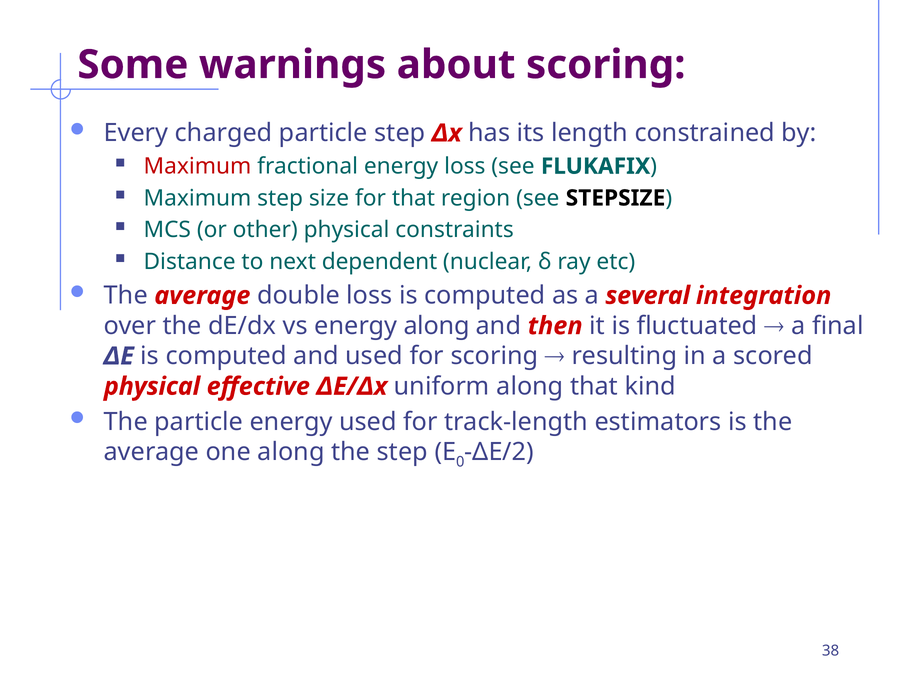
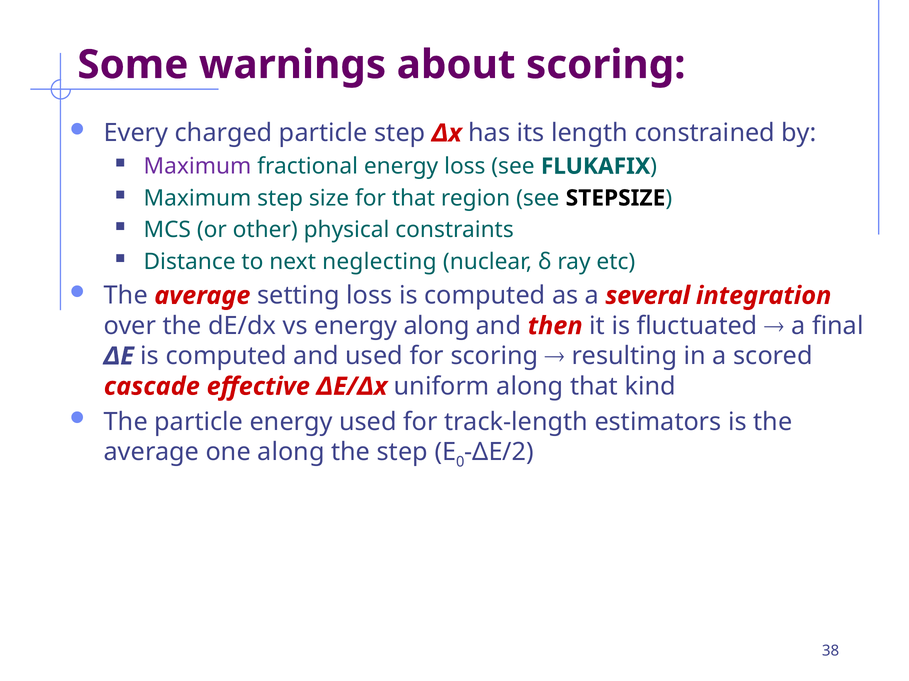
Maximum colour: red -> purple (197, 166)
dependent: dependent -> neglecting (379, 262)
double: double -> setting (298, 296)
physical: physical -> cascade (152, 387)
